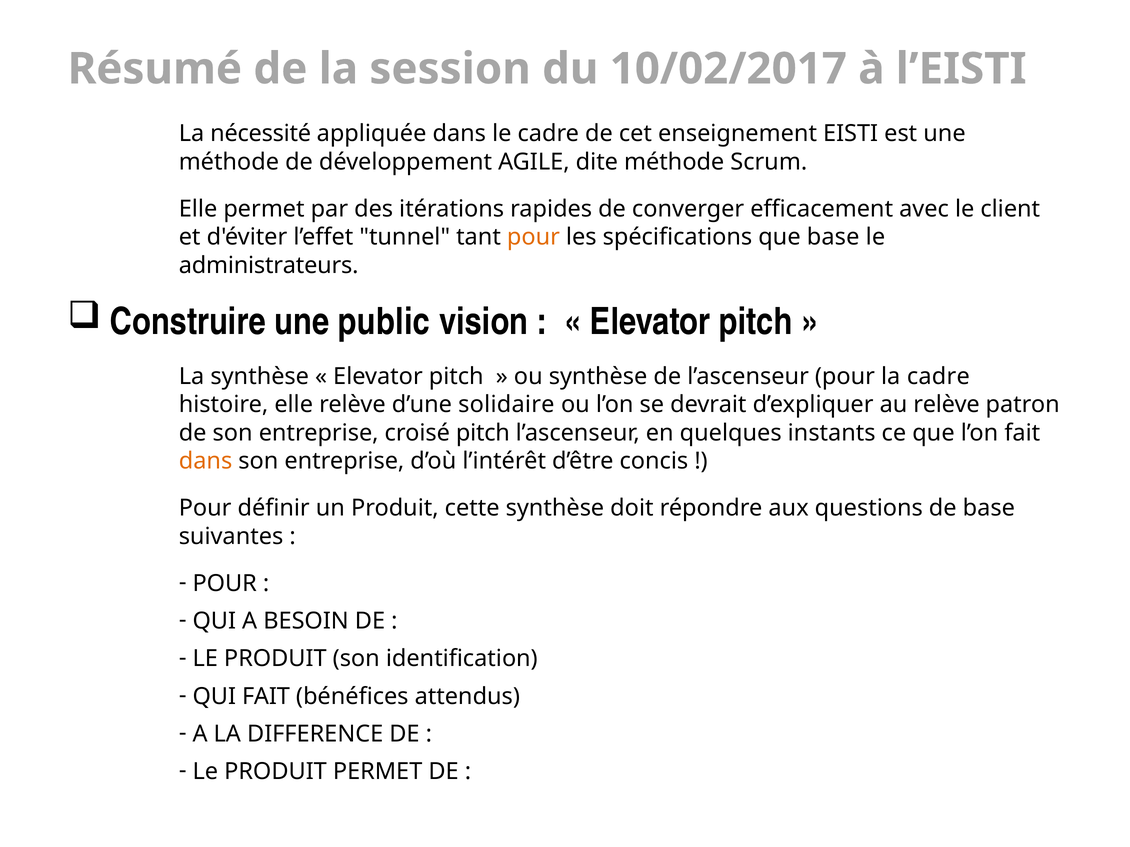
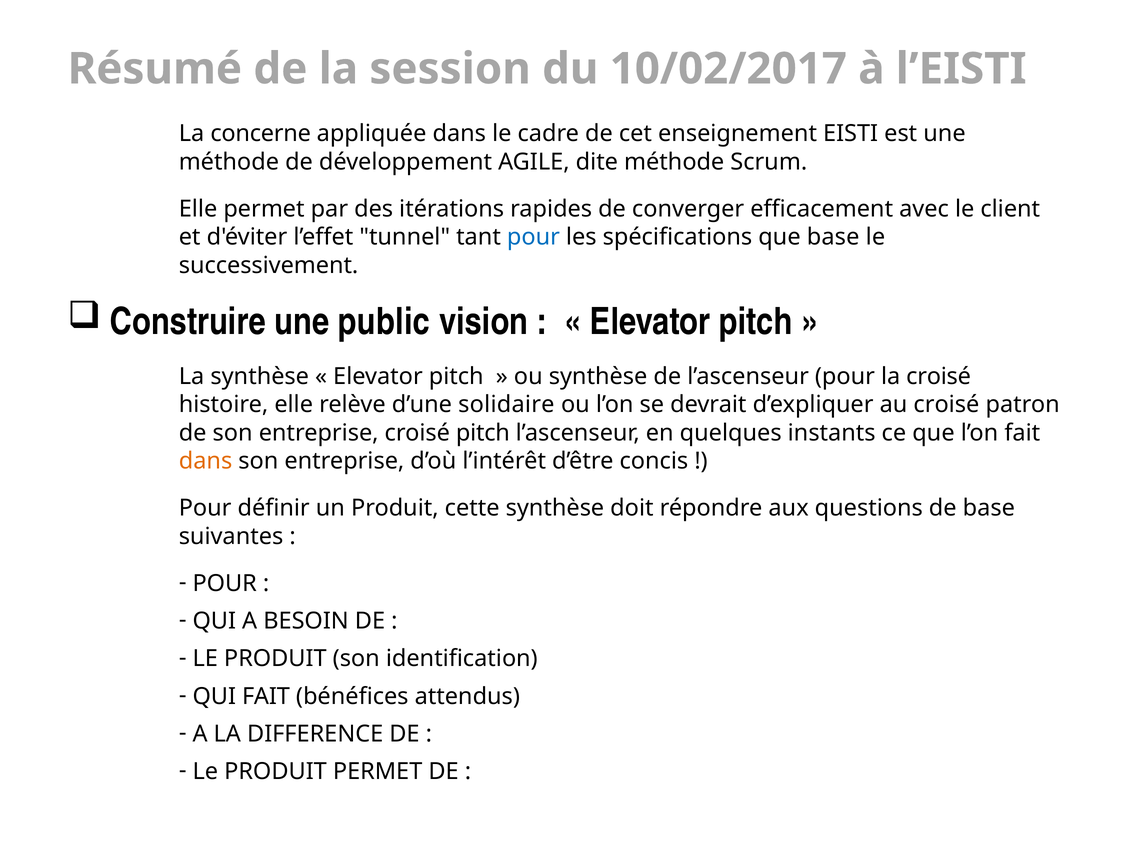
nécessité: nécessité -> concerne (261, 134)
pour colour: orange -> blue (533, 237)
administrateurs: administrateurs -> successivement (269, 265)
la cadre: cadre -> croisé (939, 377)
au relève: relève -> croisé (946, 405)
